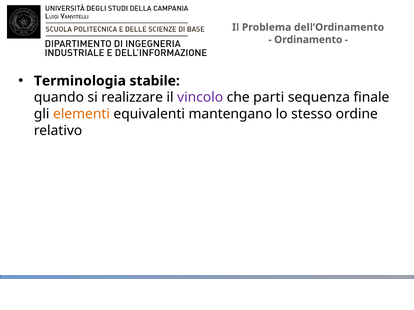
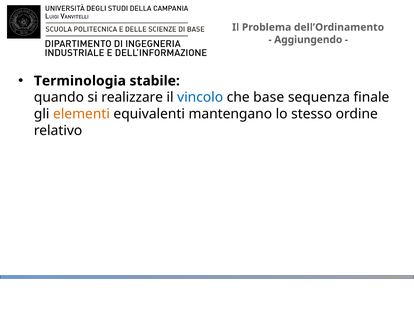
Ordinamento: Ordinamento -> Aggiungendo (308, 40)
vincolo colour: purple -> blue (200, 98)
parti: parti -> base (269, 98)
